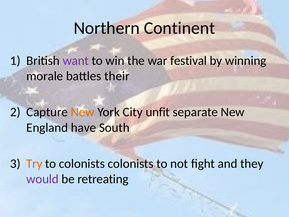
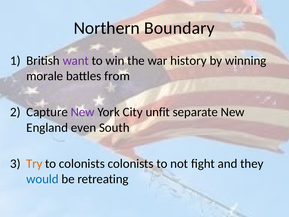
Continent: Continent -> Boundary (179, 28)
festival: festival -> history (188, 61)
their: their -> from (117, 76)
New colour: orange -> purple (83, 112)
have: have -> even (84, 127)
would colour: purple -> blue (43, 179)
